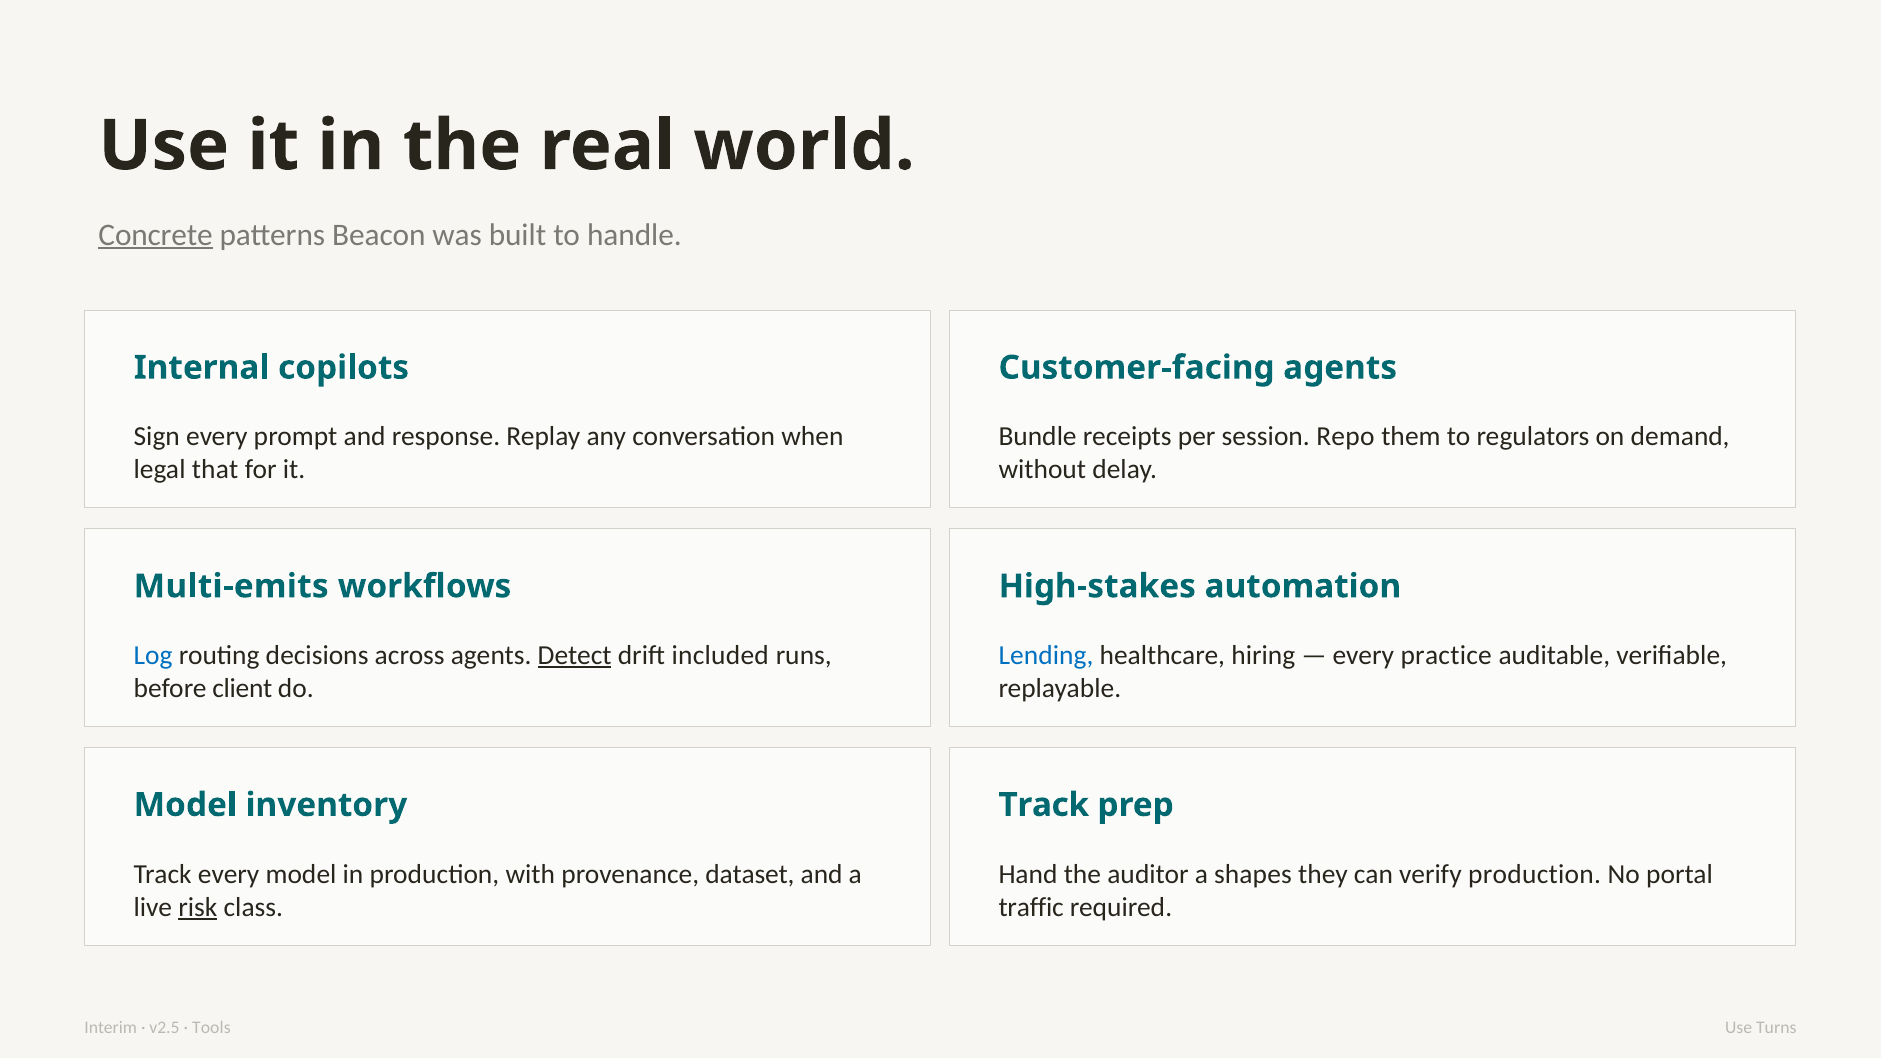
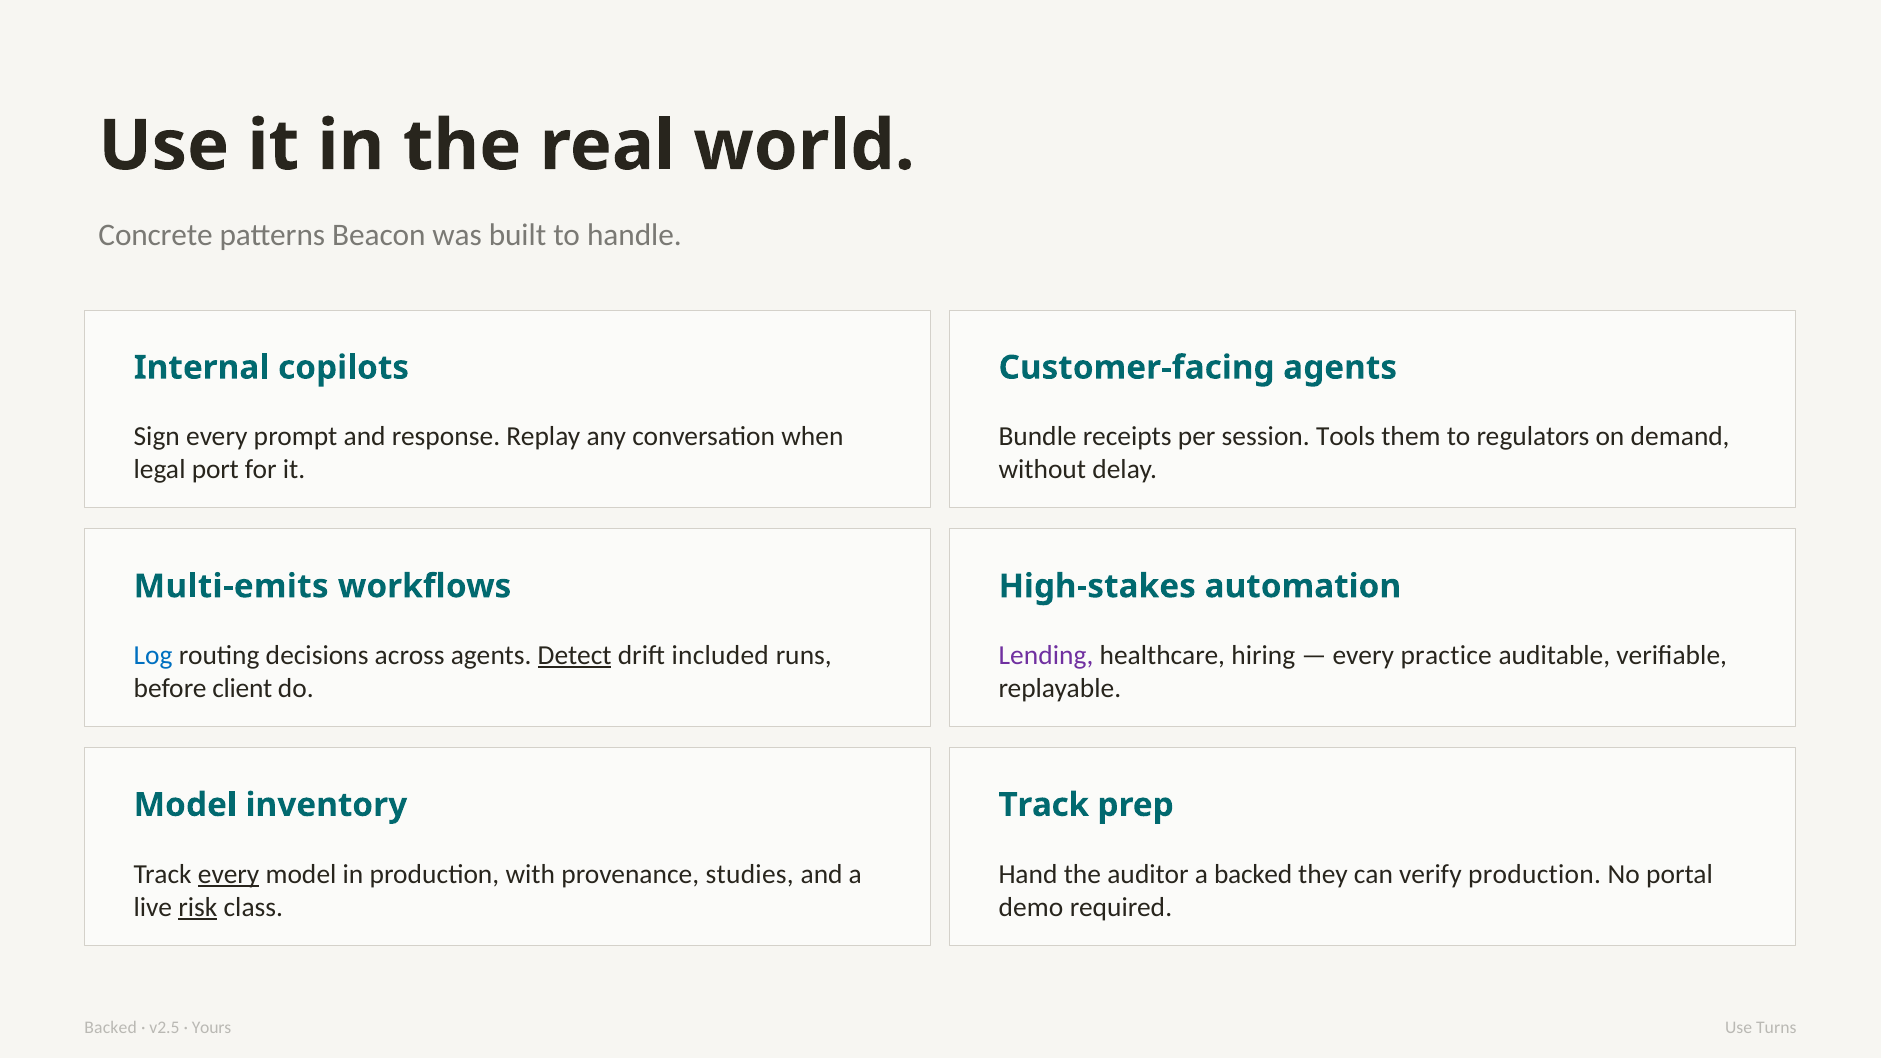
Concrete underline: present -> none (156, 235)
Repo: Repo -> Tools (1346, 437)
that: that -> port (215, 470)
Lending colour: blue -> purple (1046, 655)
every underline: none -> present (229, 874)
dataset: dataset -> studies (750, 874)
a shapes: shapes -> backed (1253, 874)
traffic: traffic -> demo (1031, 907)
Interim: Interim -> Backed (111, 1028)
Tools: Tools -> Yours (212, 1028)
